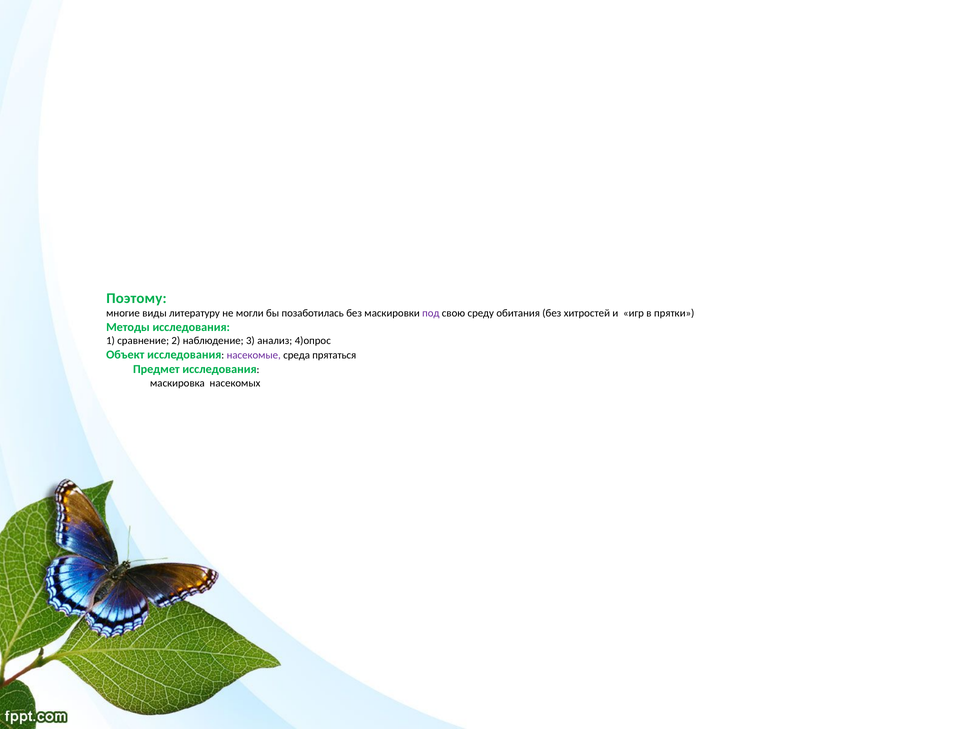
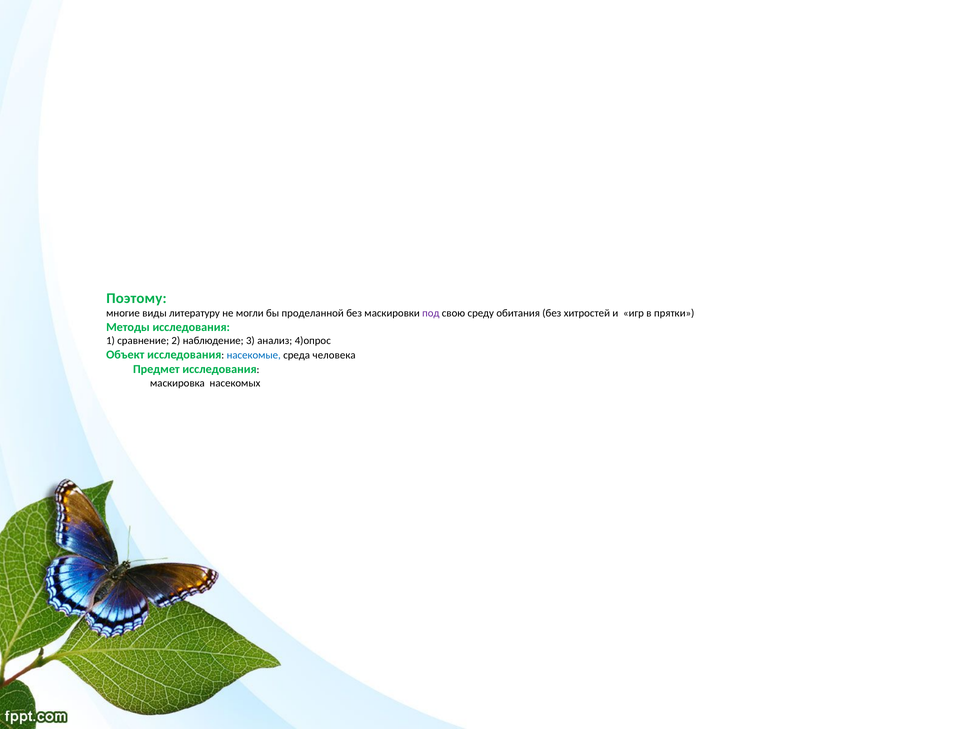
позаботилась: позаботилась -> проделанной (313, 313)
насекомые colour: purple -> blue (254, 355)
прятаться: прятаться -> человека (334, 355)
